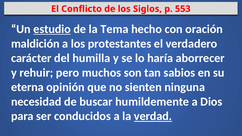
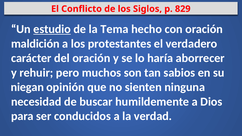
553: 553 -> 829 (183, 9)
del humilla: humilla -> oración (91, 58)
eterna: eterna -> niegan (27, 87)
verdad underline: present -> none (153, 116)
